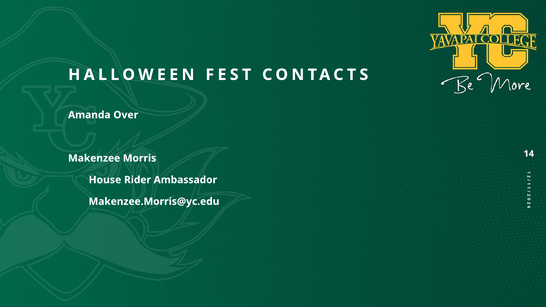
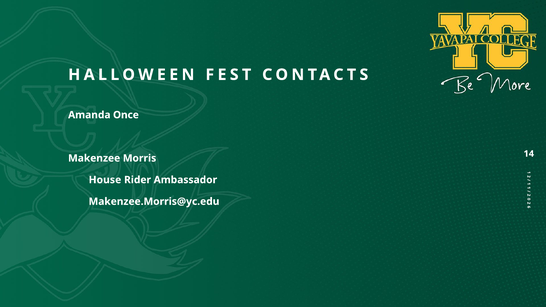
Over: Over -> Once (126, 115)
